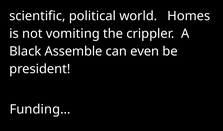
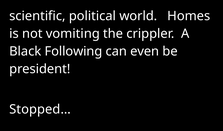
Assemble: Assemble -> Following (73, 51)
Funding…: Funding… -> Stopped… (40, 109)
